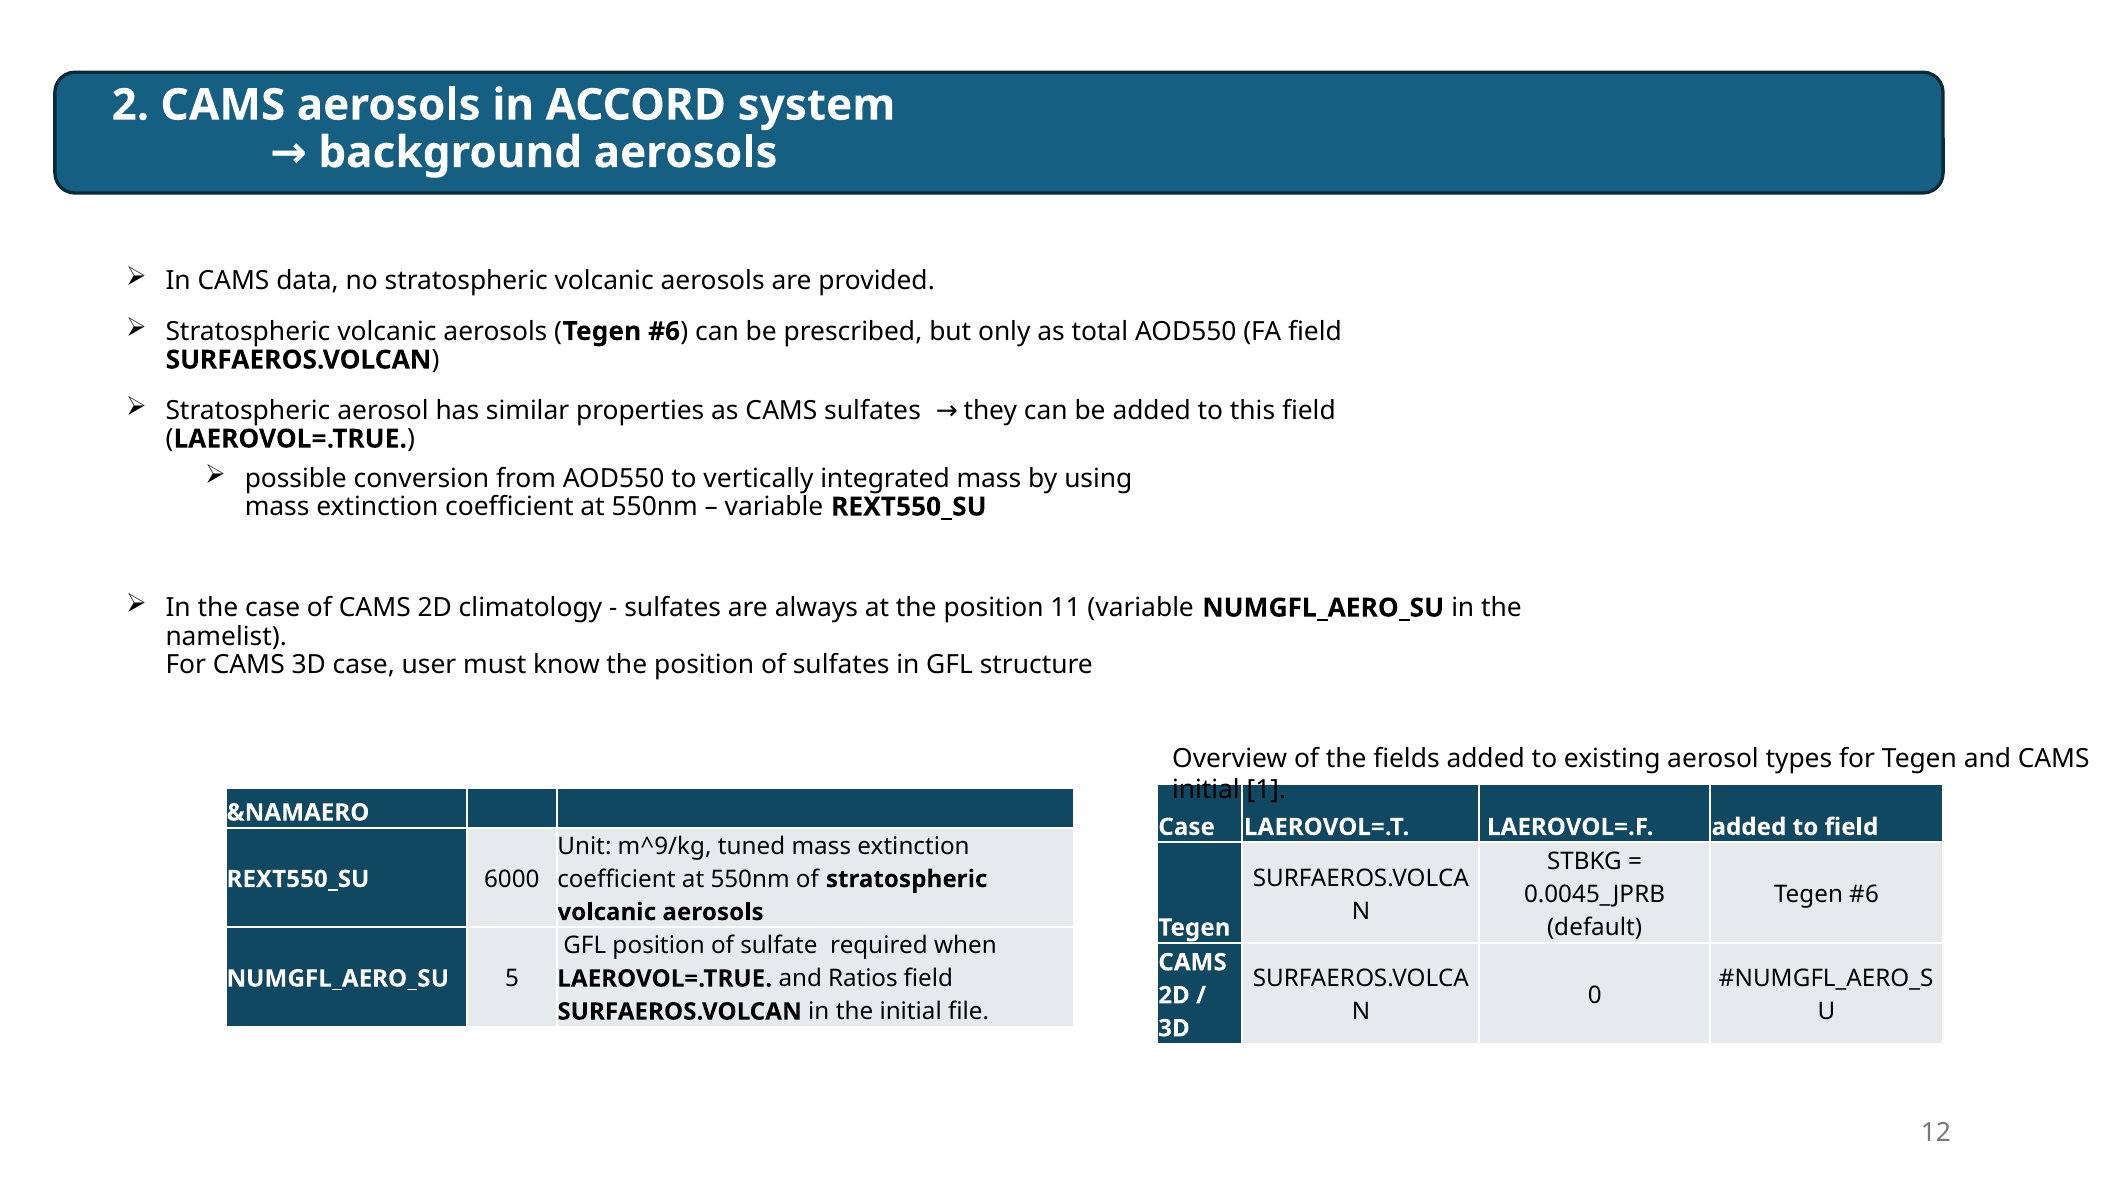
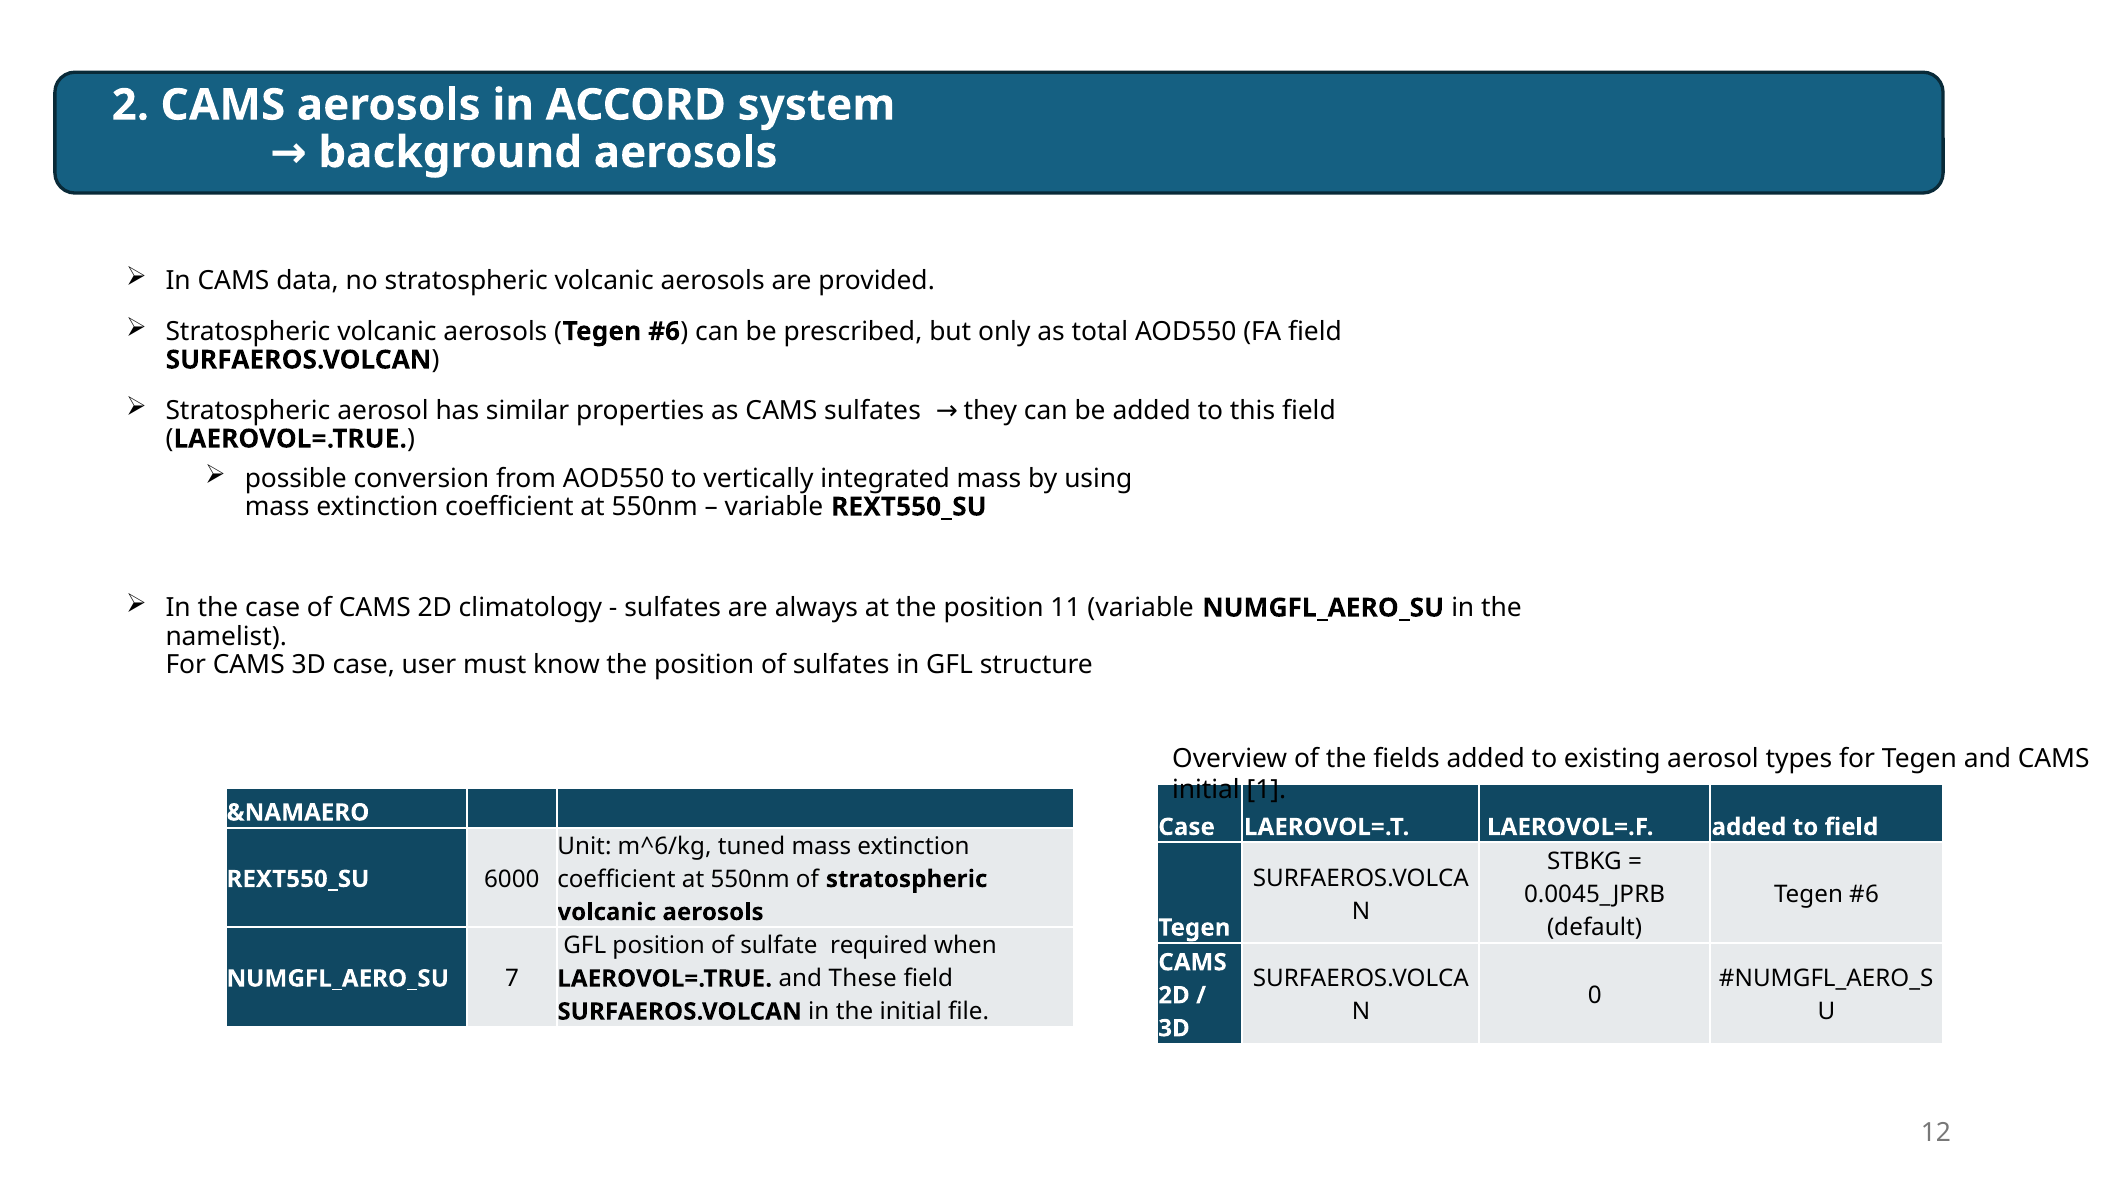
m^9/kg: m^9/kg -> m^6/kg (665, 846)
5: 5 -> 7 (512, 979)
Ratios: Ratios -> These (863, 979)
